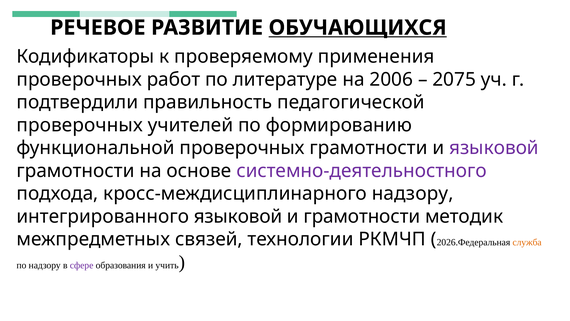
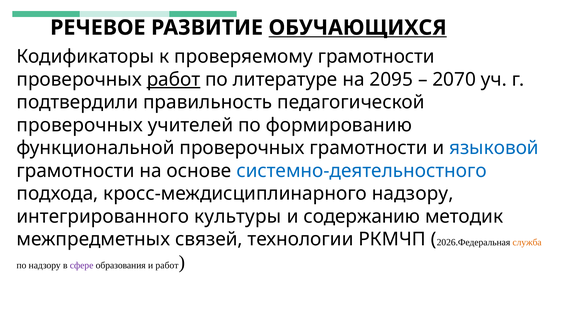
проверяемому применения: применения -> грамотности (376, 57)
работ underline: none -> present (173, 79)
2006: 2006 -> 2095 (391, 79)
2075: 2075 -> 2070 (454, 79)
языковой colour: purple -> blue (494, 148)
системно-деятельностного colour: purple -> blue (362, 171)
интегрированного языковой: языковой -> культуры (238, 216)
и грамотности: грамотности -> содержанию (362, 216)
и учить: учить -> работ (167, 265)
